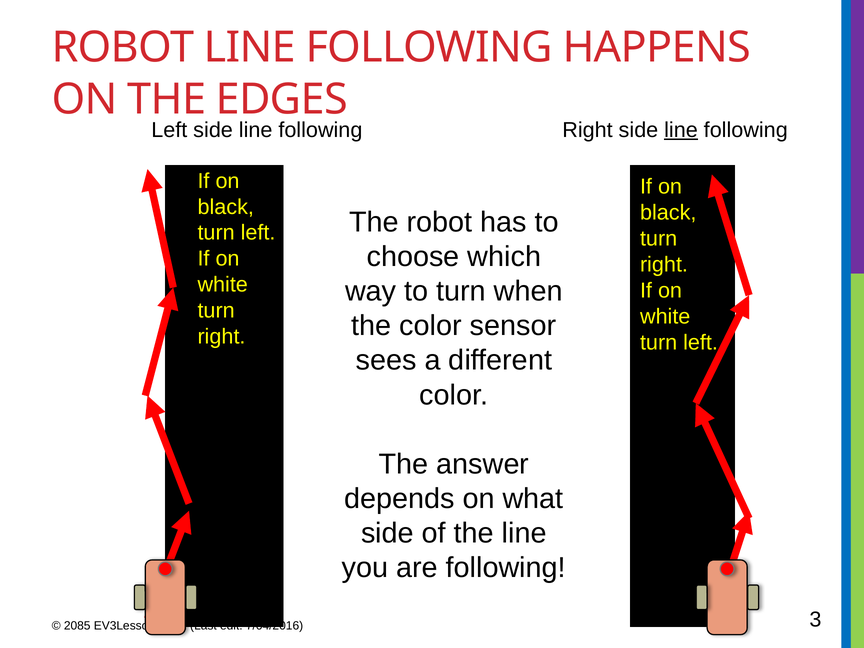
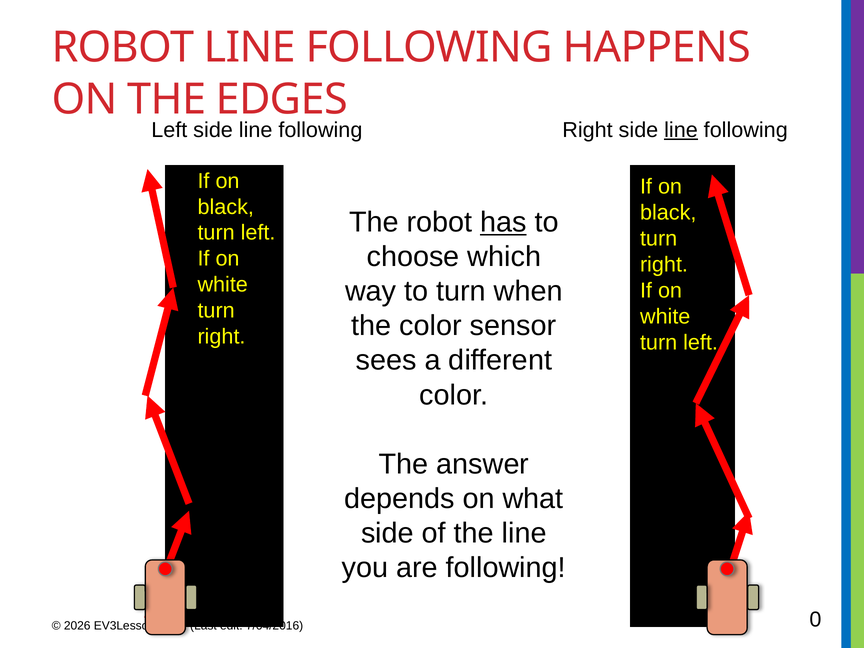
has underline: none -> present (503, 222)
2085: 2085 -> 2026 (77, 626)
3: 3 -> 0 (815, 619)
